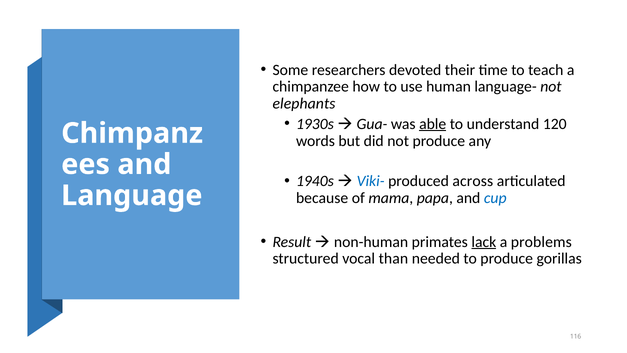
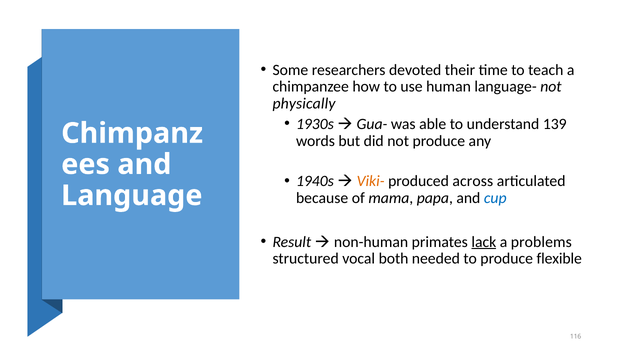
elephants: elephants -> physically (304, 104)
able underline: present -> none (433, 124)
120: 120 -> 139 (555, 124)
Viki- colour: blue -> orange (371, 181)
than: than -> both (394, 259)
gorillas: gorillas -> flexible (559, 259)
